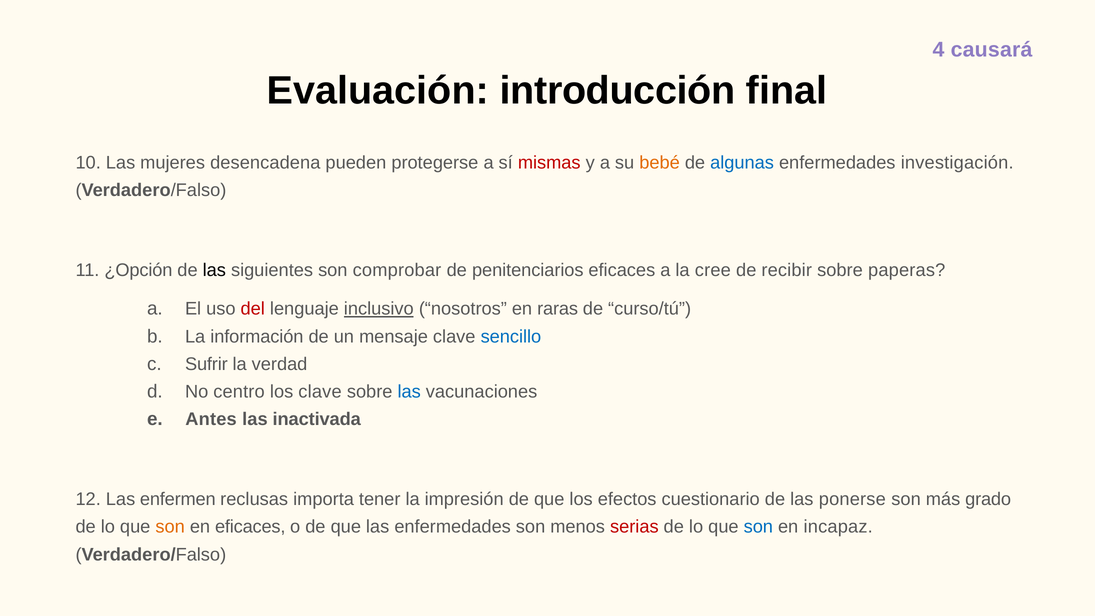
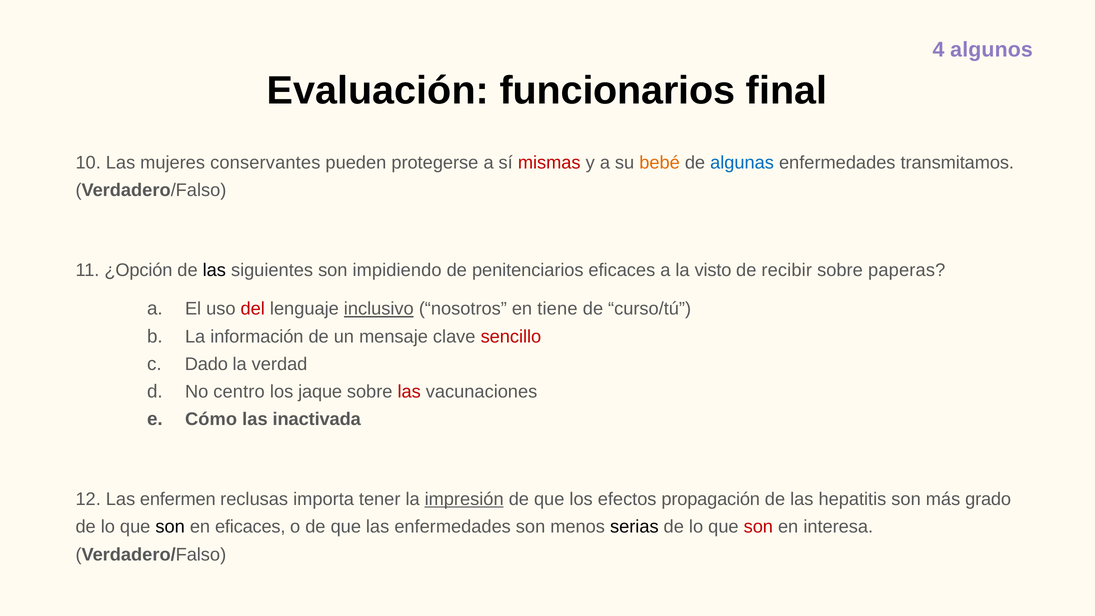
causará: causará -> algunos (992, 50)
introducción: introducción -> funcionarios (617, 91)
desencadena: desencadena -> conservantes (265, 163)
investigación: investigación -> transmitamos (957, 163)
comprobar: comprobar -> impidiendo (397, 270)
cree: cree -> visto (713, 270)
raras: raras -> tiene (557, 309)
sencillo colour: blue -> red (511, 336)
Sufrir: Sufrir -> Dado (206, 364)
los clave: clave -> jaque (320, 392)
las colour: blue -> red (409, 392)
Antes: Antes -> Cómo (211, 419)
impresión underline: none -> present (464, 499)
cuestionario: cuestionario -> propagación (711, 499)
ponerse: ponerse -> hepatitis (852, 499)
son colour: orange -> black (170, 527)
serias colour: red -> black (634, 527)
son colour: blue -> red (758, 527)
incapaz: incapaz -> interesa (838, 527)
